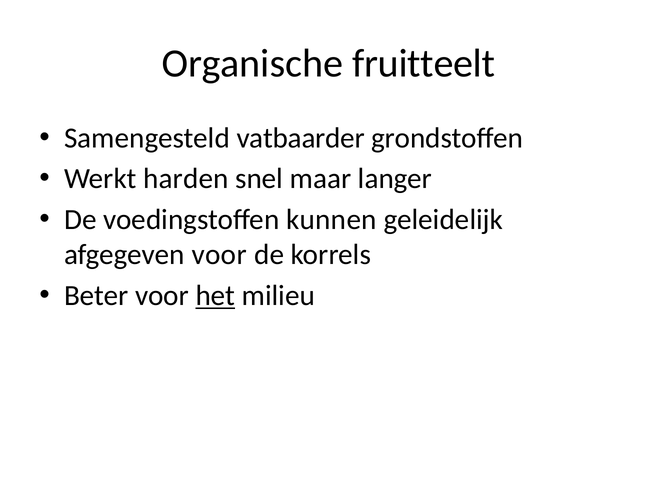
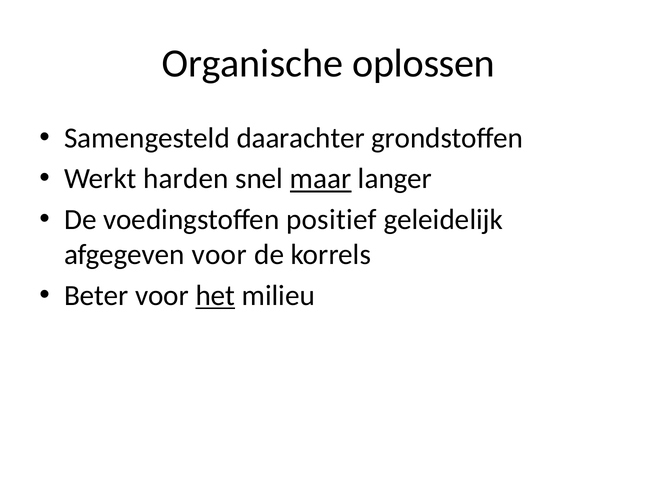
fruitteelt: fruitteelt -> oplossen (424, 64)
vatbaarder: vatbaarder -> daarachter (301, 138)
maar underline: none -> present (321, 179)
kunnen: kunnen -> positief (331, 220)
